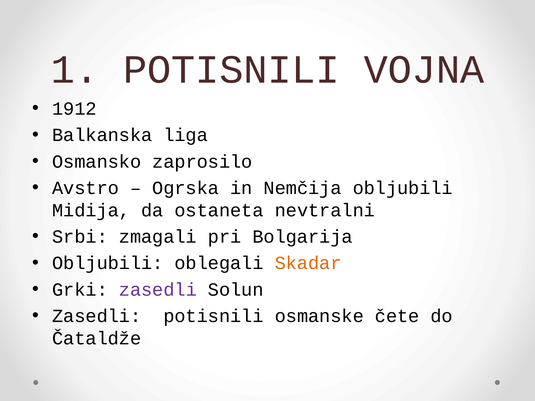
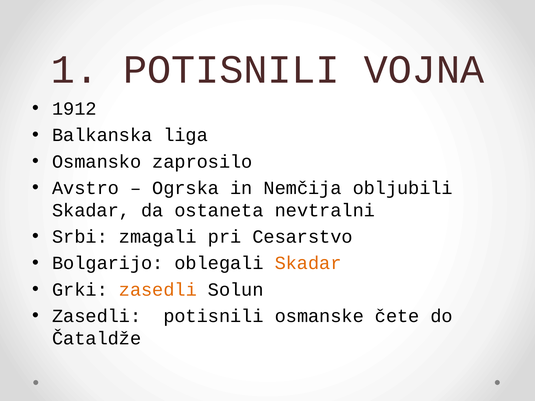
Midija: Midija -> Skadar (91, 210)
Bolgarija: Bolgarija -> Cesarstvo (303, 237)
Obljubili: Obljubili -> Bolgarijo (108, 263)
zasedli colour: purple -> orange (158, 290)
